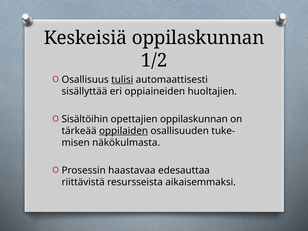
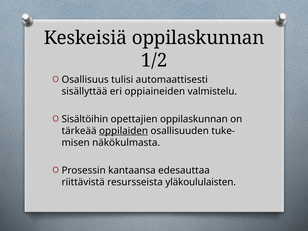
tulisi underline: present -> none (122, 80)
huoltajien: huoltajien -> valmistelu (212, 91)
haastavaa: haastavaa -> kantaansa (132, 170)
aikaisemmaksi: aikaisemmaksi -> yläkoululaisten (201, 182)
